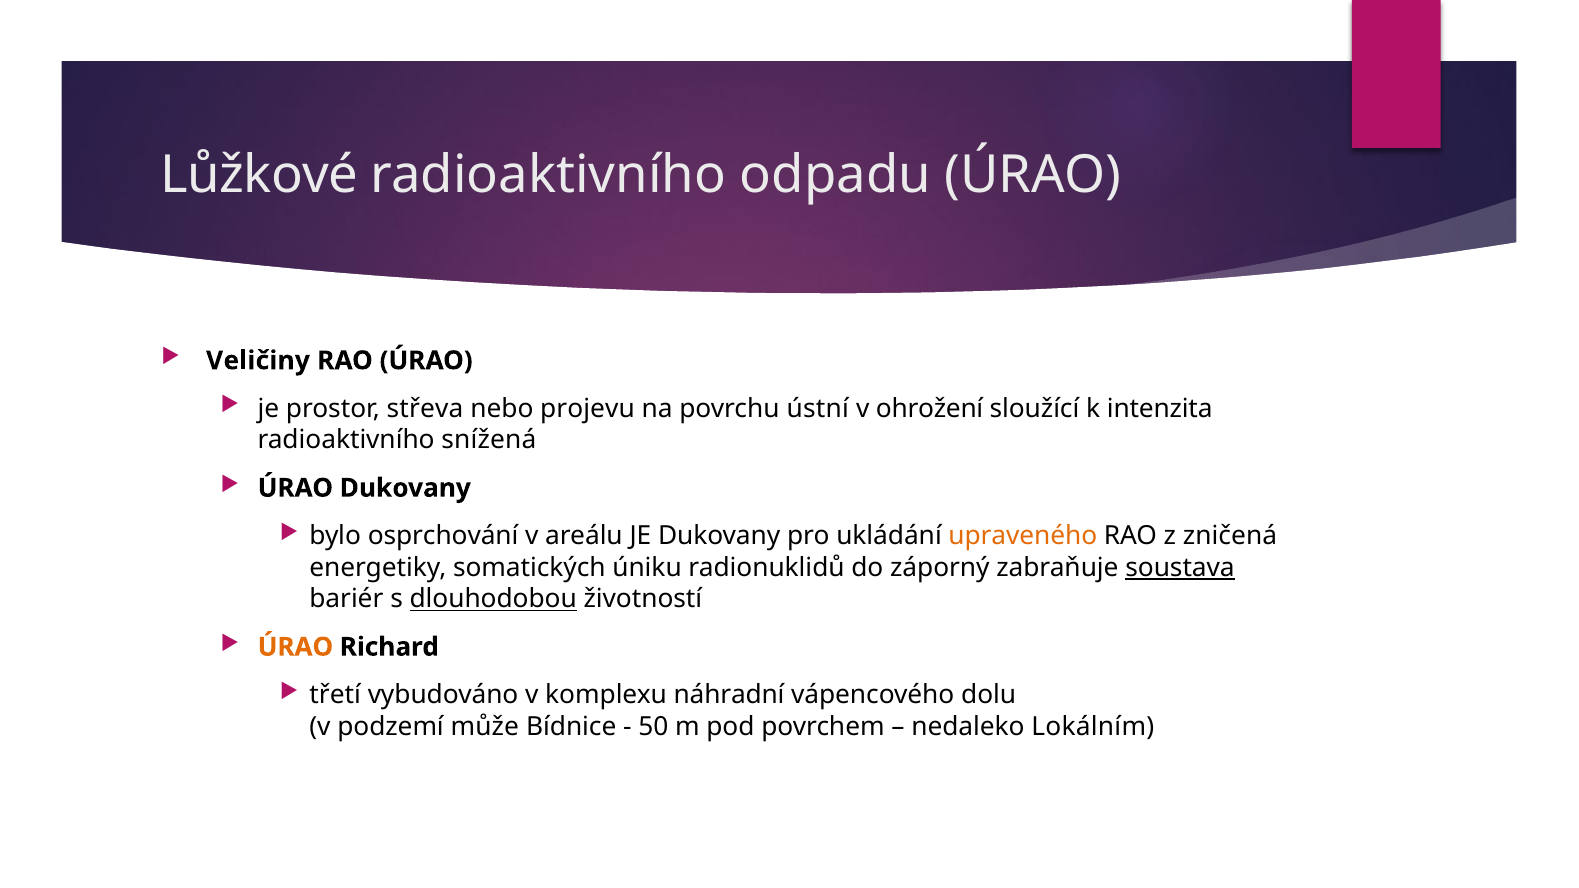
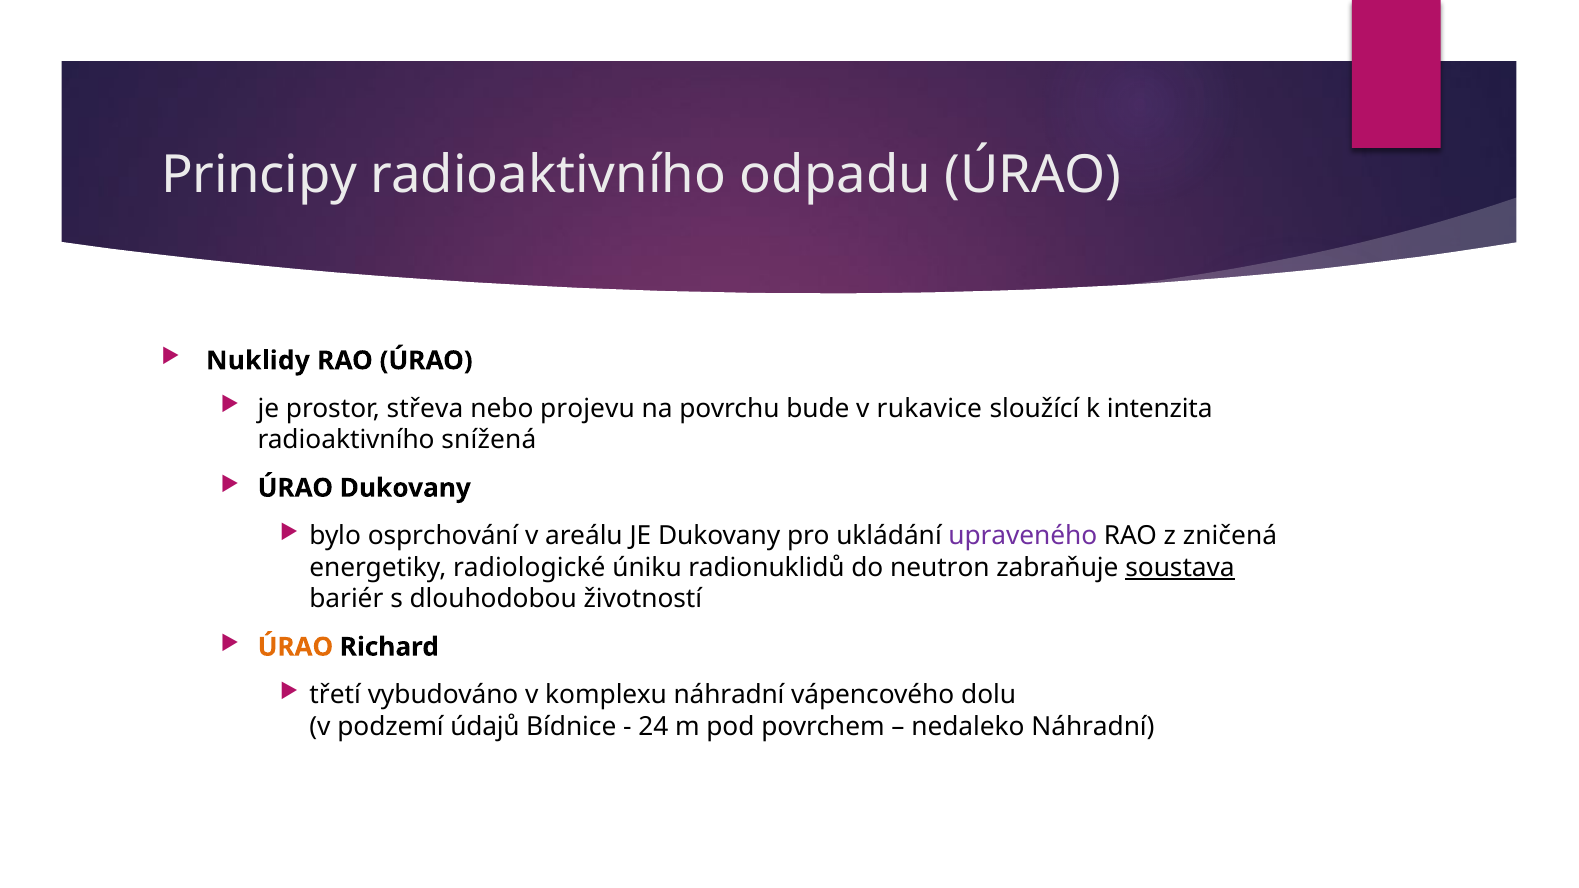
Lůžkové: Lůžkové -> Principy (259, 176)
Veličiny: Veličiny -> Nuklidy (258, 361)
ústní: ústní -> bude (818, 409)
ohrožení: ohrožení -> rukavice (929, 409)
upraveného colour: orange -> purple (1023, 536)
somatických: somatických -> radiologické (529, 568)
záporný: záporný -> neutron (940, 568)
dlouhodobou underline: present -> none (493, 599)
může: může -> údajů (485, 727)
50: 50 -> 24 (653, 727)
nedaleko Lokálním: Lokálním -> Náhradní (1093, 727)
